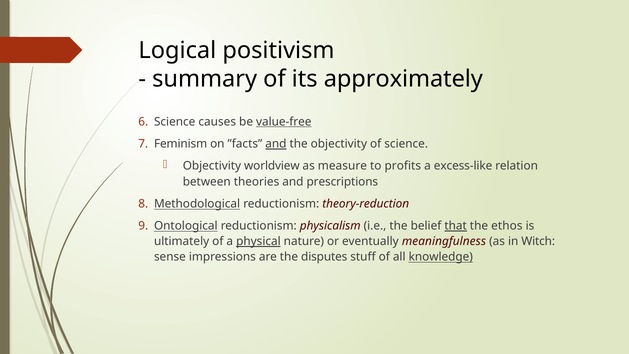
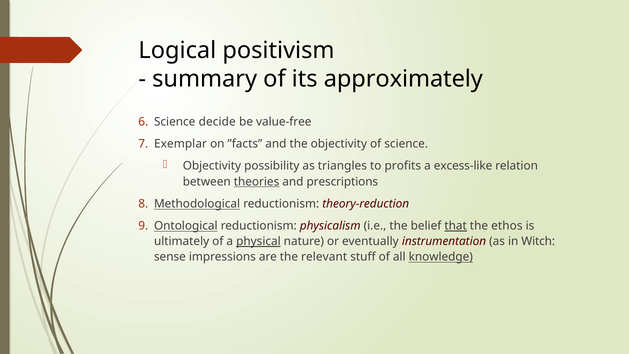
causes: causes -> decide (217, 122)
value-free underline: present -> none (284, 122)
Feminism: Feminism -> Exemplar (180, 144)
and underline: present -> none (276, 144)
worldview: worldview -> possibility (272, 166)
measure: measure -> triangles (342, 166)
theories underline: none -> present (257, 182)
meaningfulness: meaningfulness -> instrumentation (444, 241)
disputes: disputes -> relevant (324, 257)
